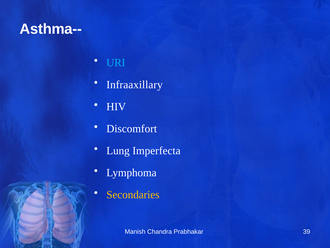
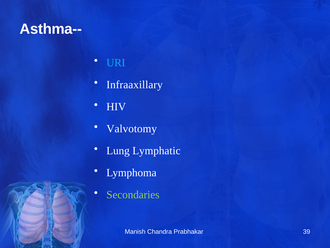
Discomfort: Discomfort -> Valvotomy (132, 128)
Imperfecta: Imperfecta -> Lymphatic (156, 150)
Secondaries colour: yellow -> light green (133, 194)
